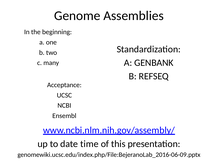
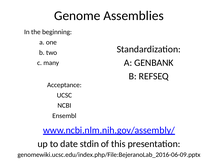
time: time -> stdin (89, 144)
